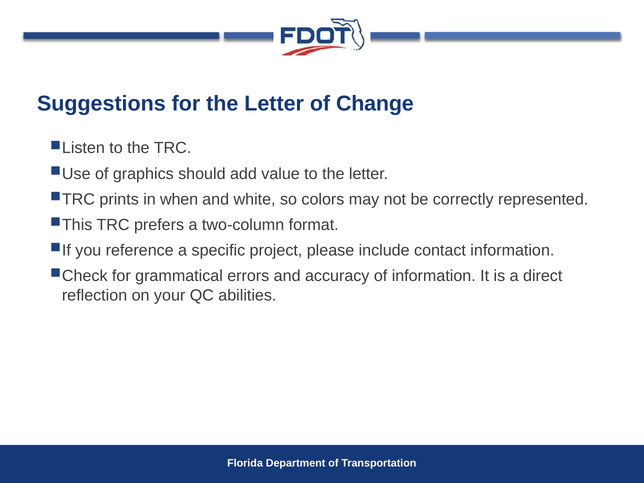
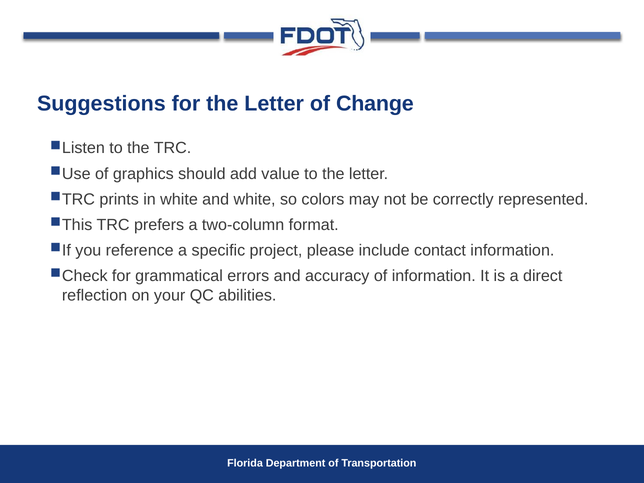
in when: when -> white (179, 199)
